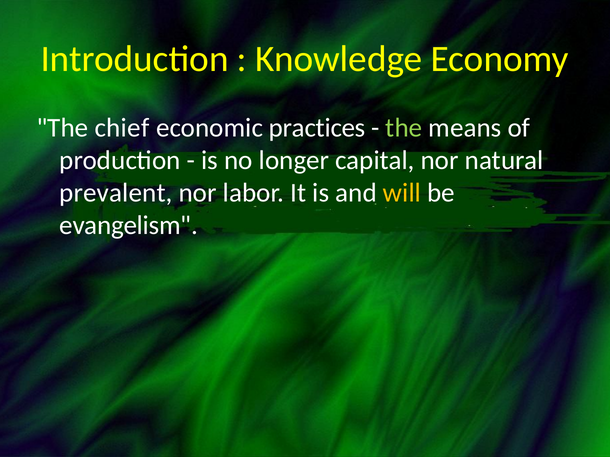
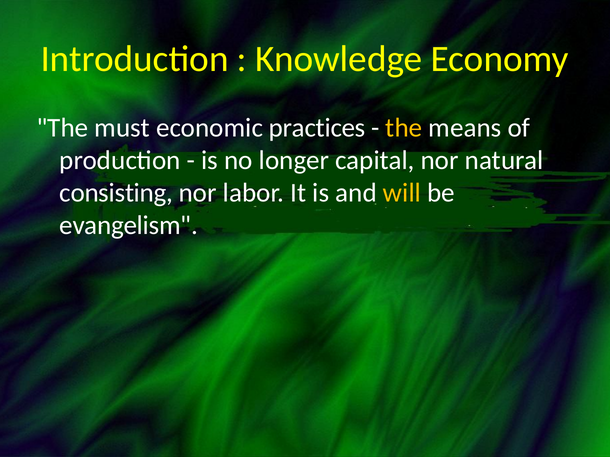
chief: chief -> must (122, 128)
the colour: light green -> yellow (404, 128)
prevalent: prevalent -> consisting (116, 193)
